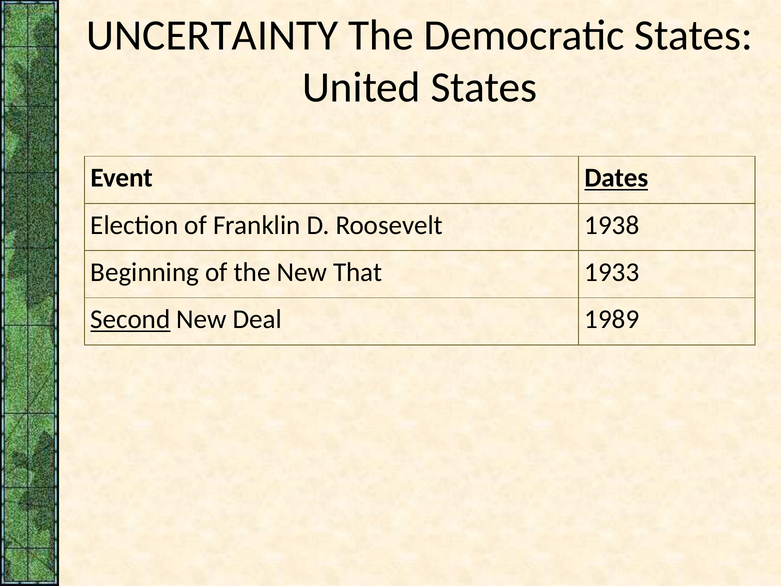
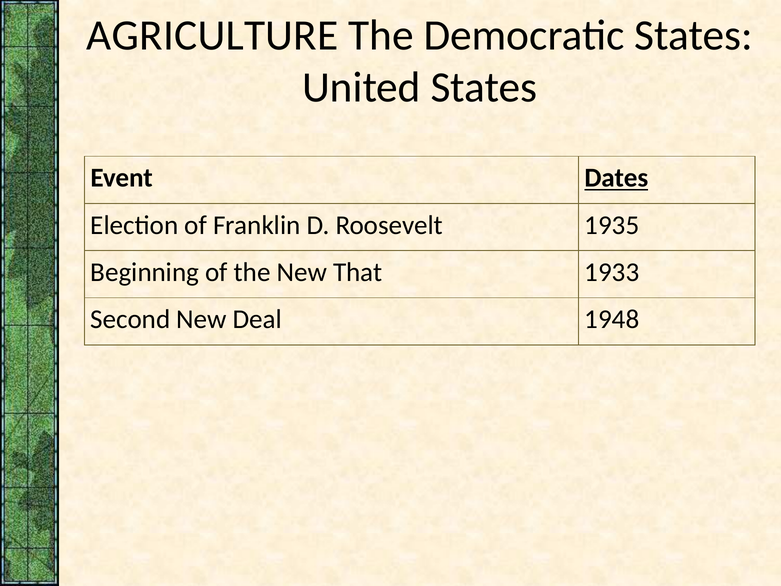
UNCERTAINTY: UNCERTAINTY -> AGRICULTURE (212, 36)
1938: 1938 -> 1935 (612, 225)
Second underline: present -> none (130, 319)
1989: 1989 -> 1948 (612, 319)
